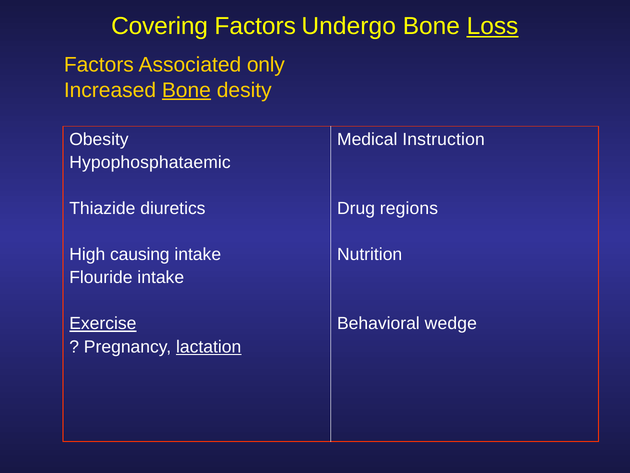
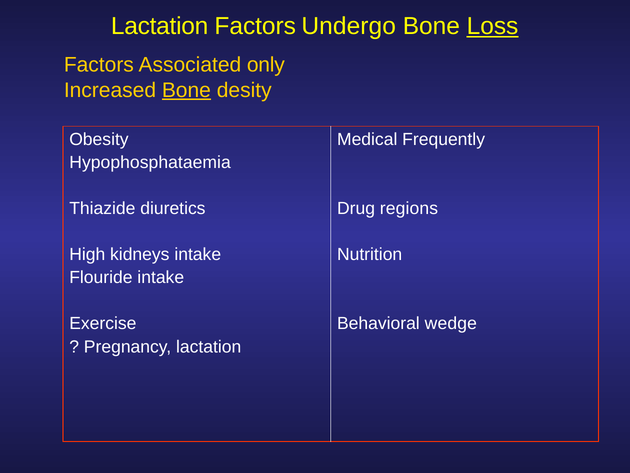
Covering: Covering -> Lactation (160, 26)
Instruction: Instruction -> Frequently (444, 139)
Hypophosphataemic: Hypophosphataemic -> Hypophosphataemia (150, 162)
causing: causing -> kidneys (140, 254)
Exercise underline: present -> none (103, 323)
lactation underline: present -> none (209, 346)
